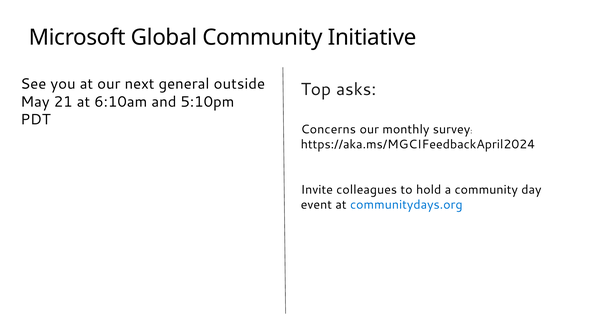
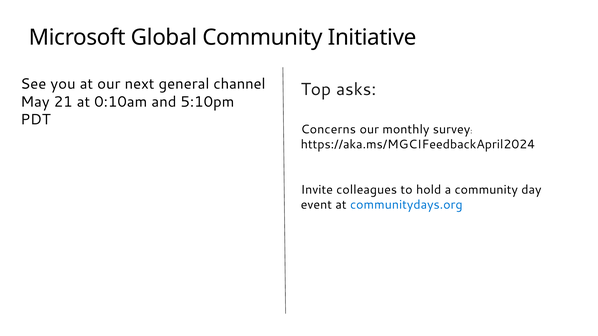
outside: outside -> channel (239, 84)
6:10am: 6:10am -> 0:10am (121, 102)
